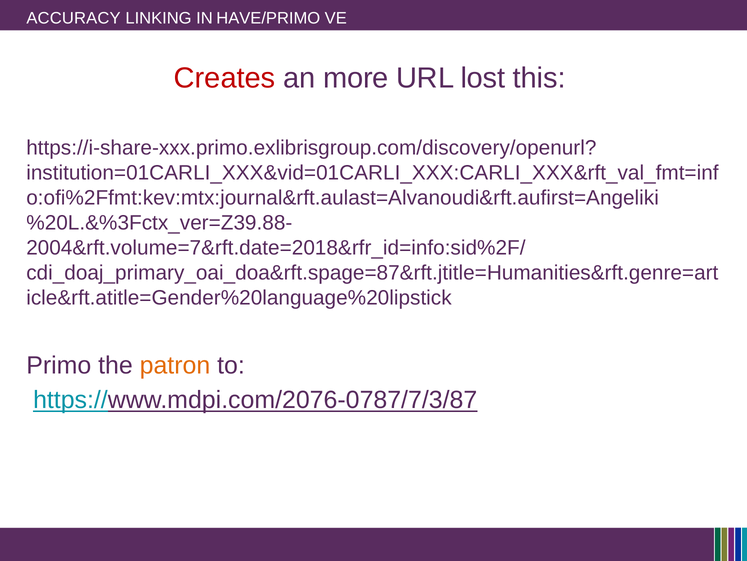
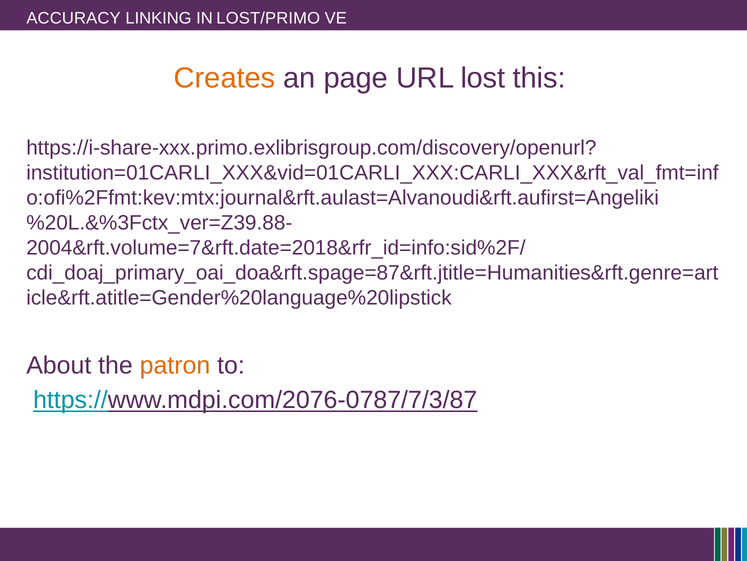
HAVE/PRIMO: HAVE/PRIMO -> LOST/PRIMO (268, 18)
Creates colour: red -> orange (225, 78)
more: more -> page (356, 78)
Primo: Primo -> About (59, 365)
